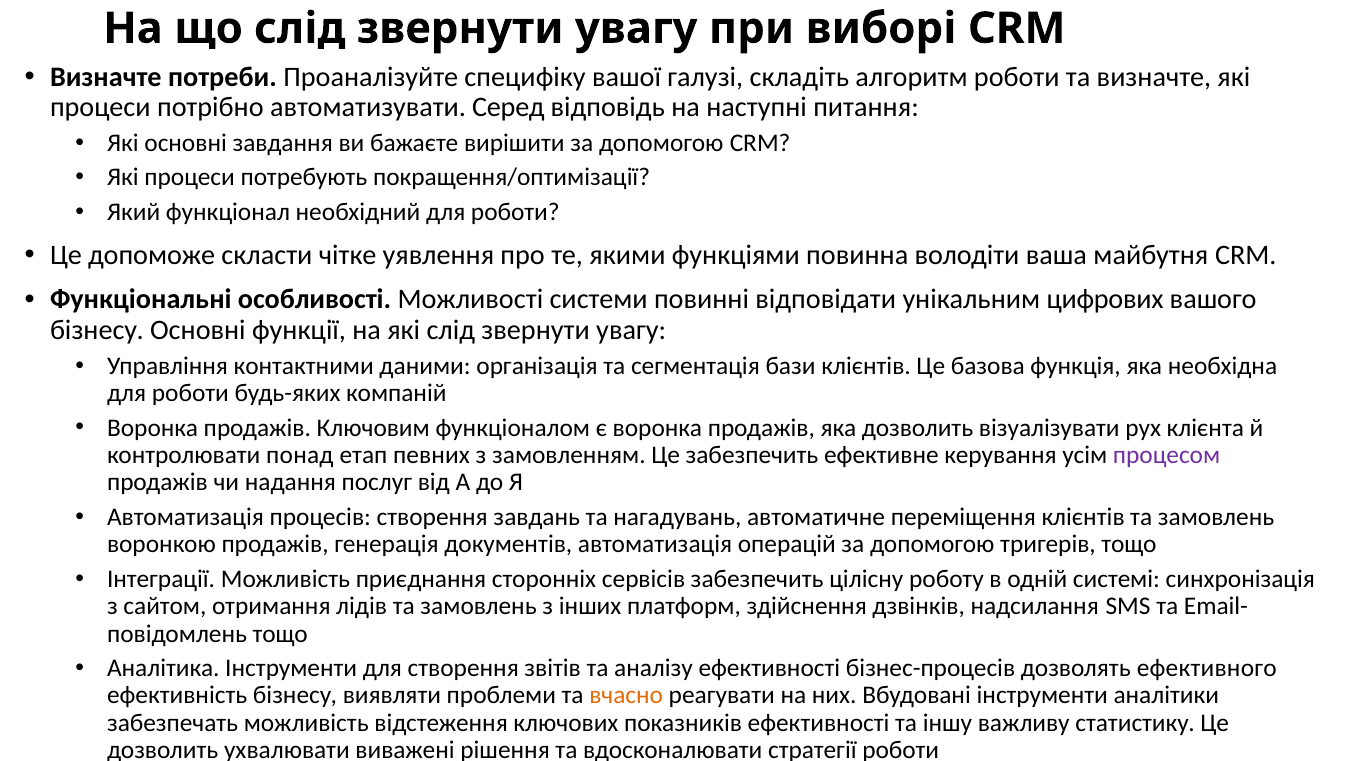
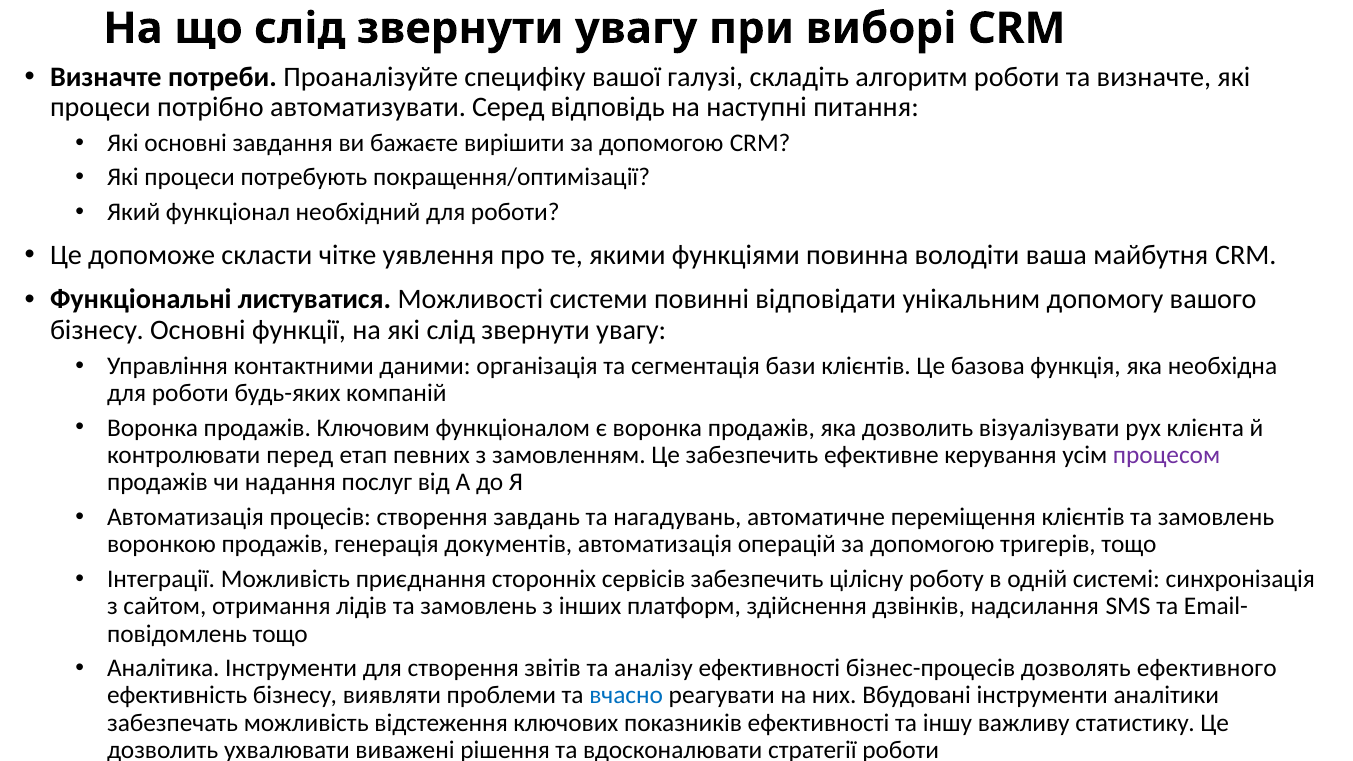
особливості: особливості -> листуватися (315, 300)
цифрових: цифрових -> допомогу (1105, 300)
понад: понад -> перед (300, 455)
вчасно colour: orange -> blue (626, 696)
